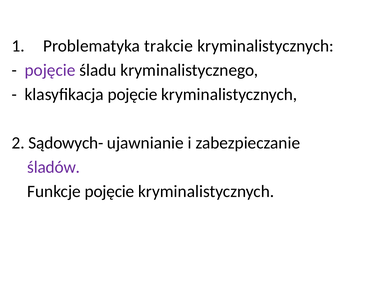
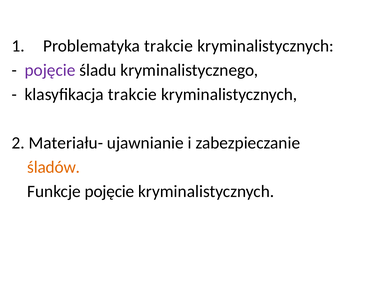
klasyfikacja pojęcie: pojęcie -> trakcie (132, 94)
Sądowych-: Sądowych- -> Materiału- (66, 143)
śladów colour: purple -> orange (54, 167)
